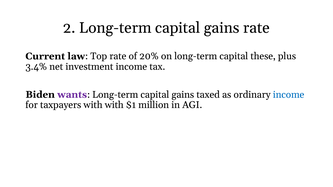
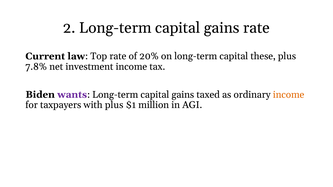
3.4%: 3.4% -> 7.8% (36, 67)
income colour: blue -> orange (289, 95)
with with: with -> plus (114, 105)
